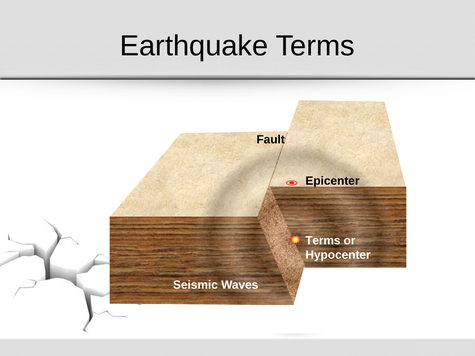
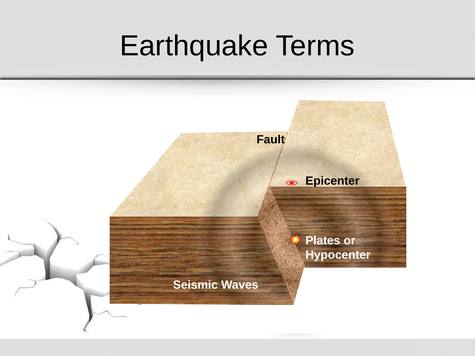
Terms: Terms -> Plates (323, 241)
